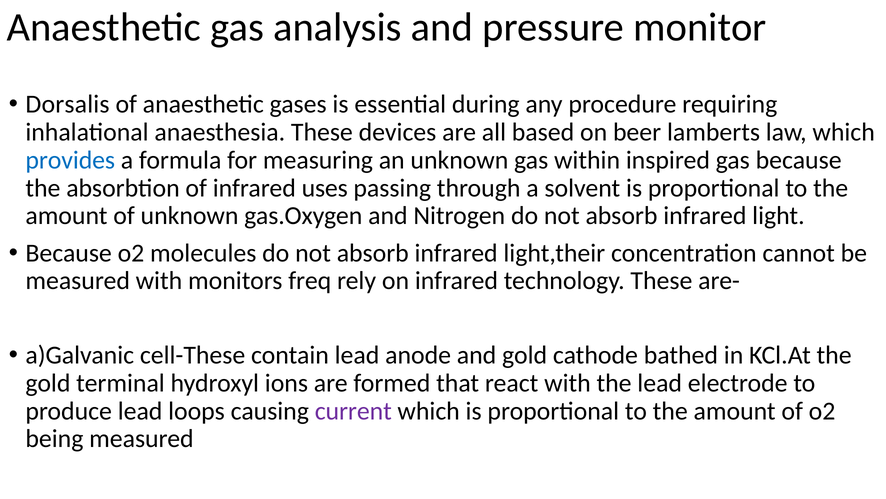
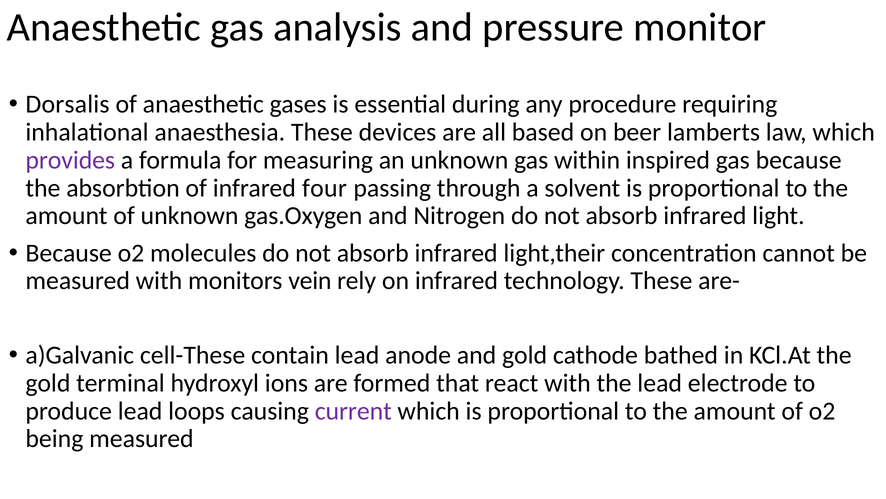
provides colour: blue -> purple (70, 160)
uses: uses -> four (324, 188)
freq: freq -> vein (310, 281)
